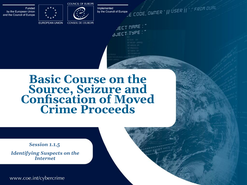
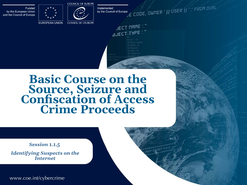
Moved: Moved -> Access (134, 99)
